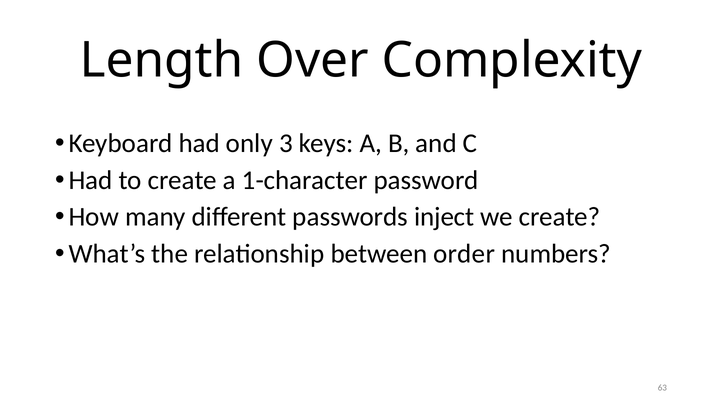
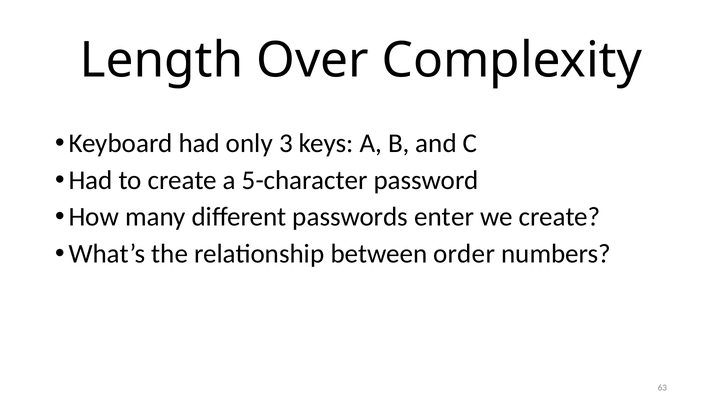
1-character: 1-character -> 5-character (305, 180)
inject: inject -> enter (444, 217)
